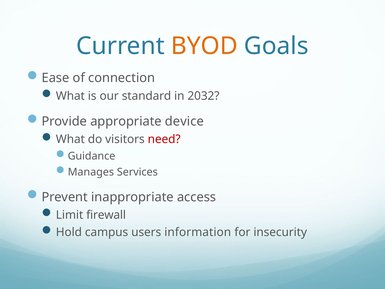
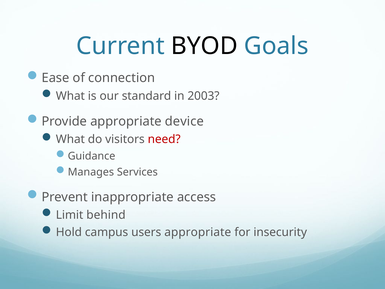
BYOD colour: orange -> black (204, 46)
2032: 2032 -> 2003 (203, 96)
firewall: firewall -> behind (106, 215)
users information: information -> appropriate (198, 232)
